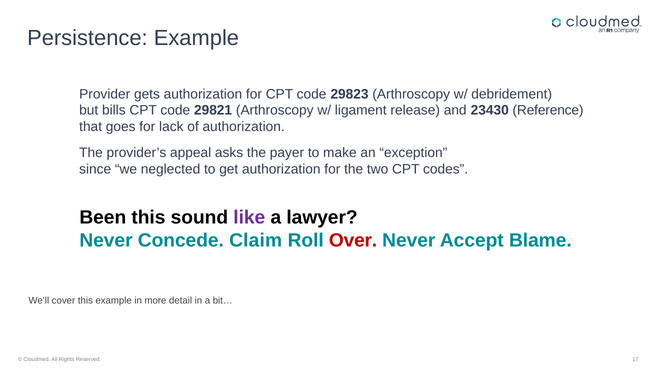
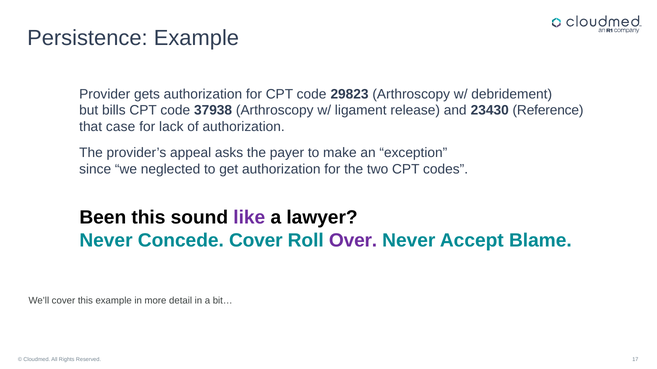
29821: 29821 -> 37938 (213, 111)
goes: goes -> case (121, 127)
Concede Claim: Claim -> Cover (256, 241)
Over colour: red -> purple (353, 241)
